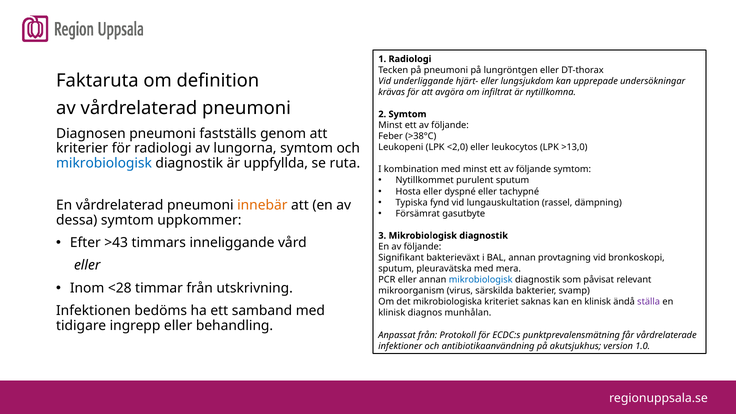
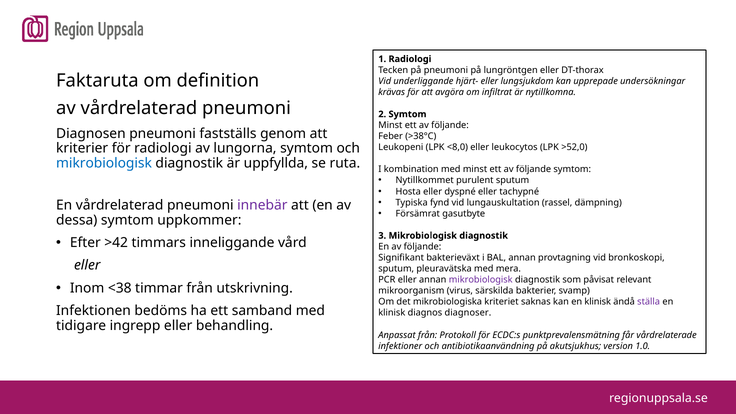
<2,0: <2,0 -> <8,0 (457, 147)
>13,0: >13,0 -> >52,0 (574, 147)
innebär colour: orange -> purple (262, 205)
>43: >43 -> >42 (116, 243)
mikrobiologisk colour: blue -> purple (481, 280)
<28: <28 -> <38 (120, 288)
munhålan: munhålan -> diagnoser (468, 313)
